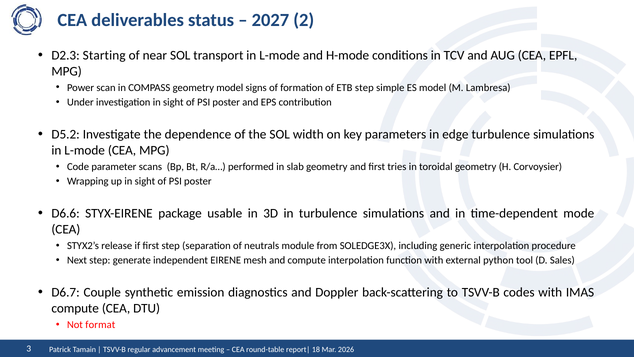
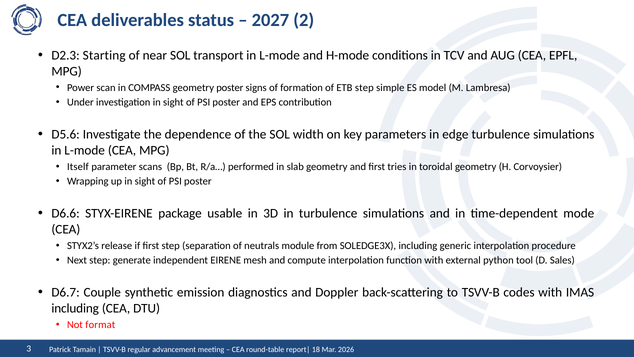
geometry model: model -> poster (230, 88)
D5.2: D5.2 -> D5.6 (66, 134)
Code: Code -> Itself (78, 166)
compute: compute -> including (75, 308)
